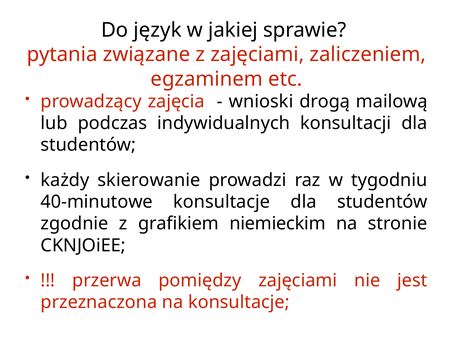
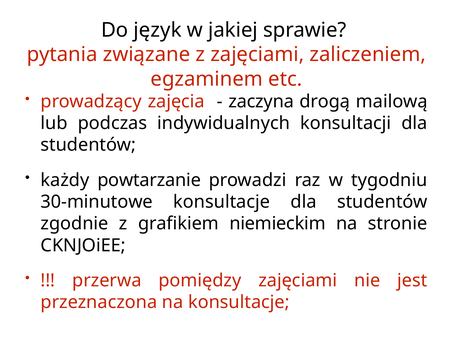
wnioski: wnioski -> zaczyna (261, 101)
skierowanie: skierowanie -> powtarzanie (149, 180)
40-minutowe: 40-minutowe -> 30-minutowe (97, 202)
